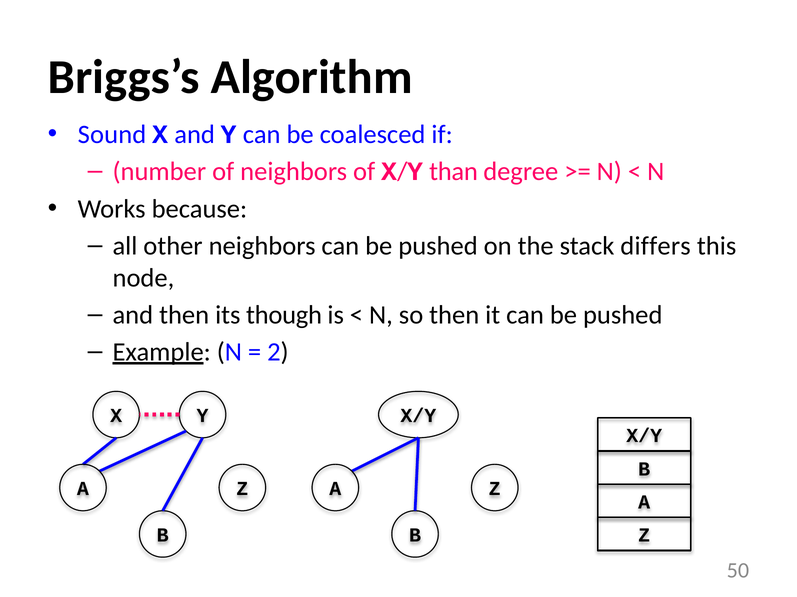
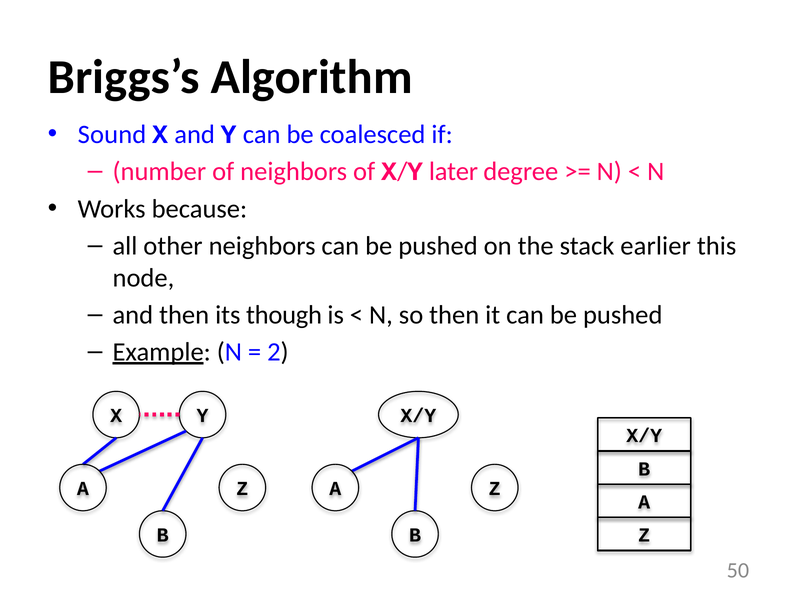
than: than -> later (453, 172)
differs: differs -> earlier (656, 246)
